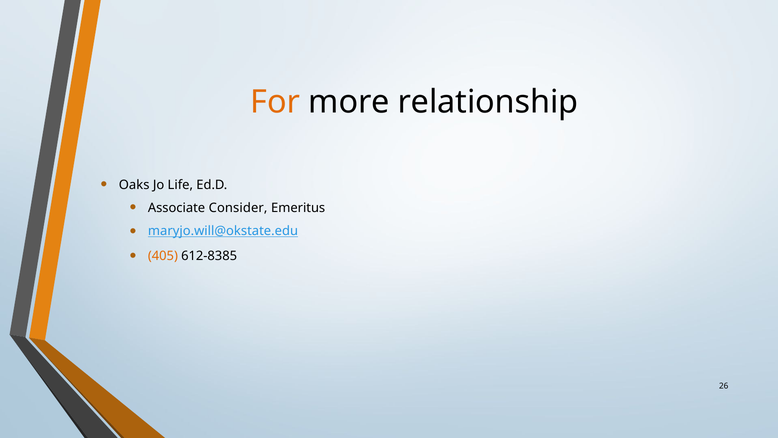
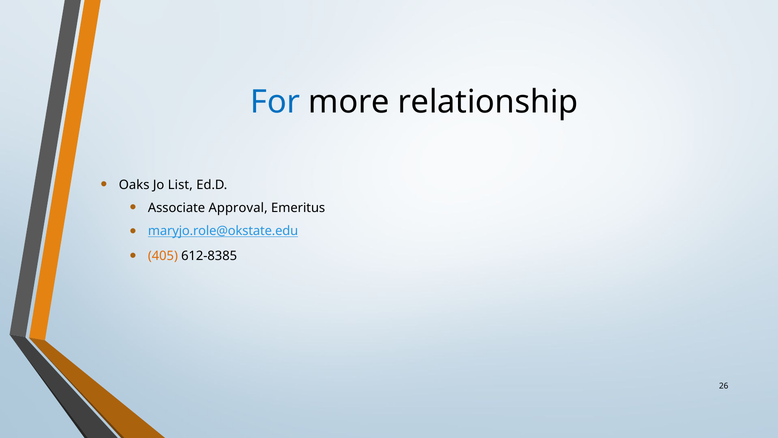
For colour: orange -> blue (275, 102)
Life: Life -> List (180, 185)
Consider: Consider -> Approval (238, 208)
maryjo.will@okstate.edu: maryjo.will@okstate.edu -> maryjo.role@okstate.edu (223, 231)
